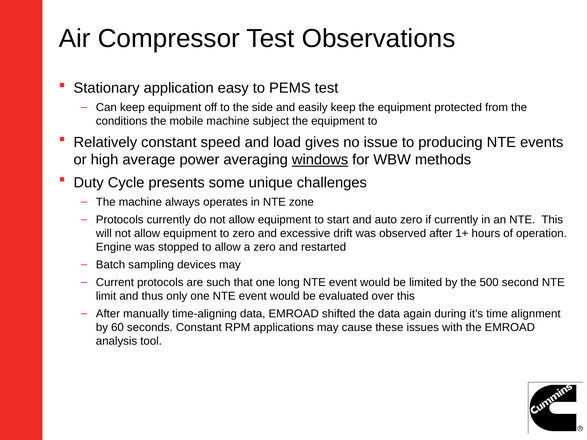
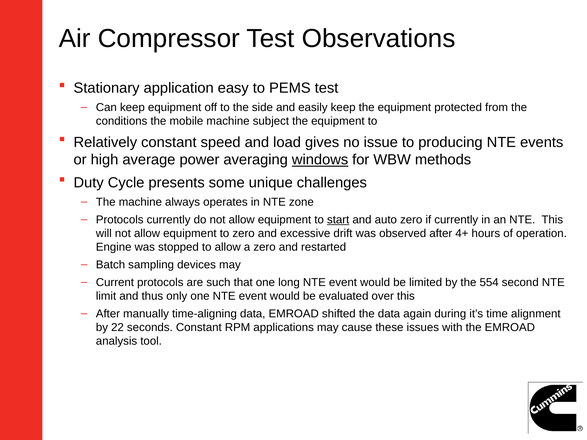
start underline: none -> present (338, 220)
1+: 1+ -> 4+ (462, 233)
500: 500 -> 554 (489, 283)
60: 60 -> 22 (117, 328)
